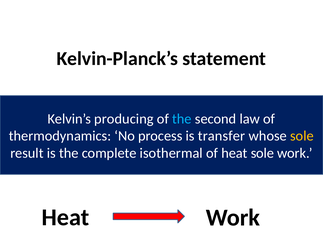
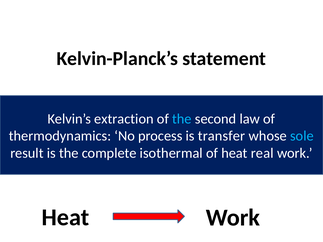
producing: producing -> extraction (124, 119)
sole colour: yellow -> light blue (302, 136)
heat sole: sole -> real (262, 153)
